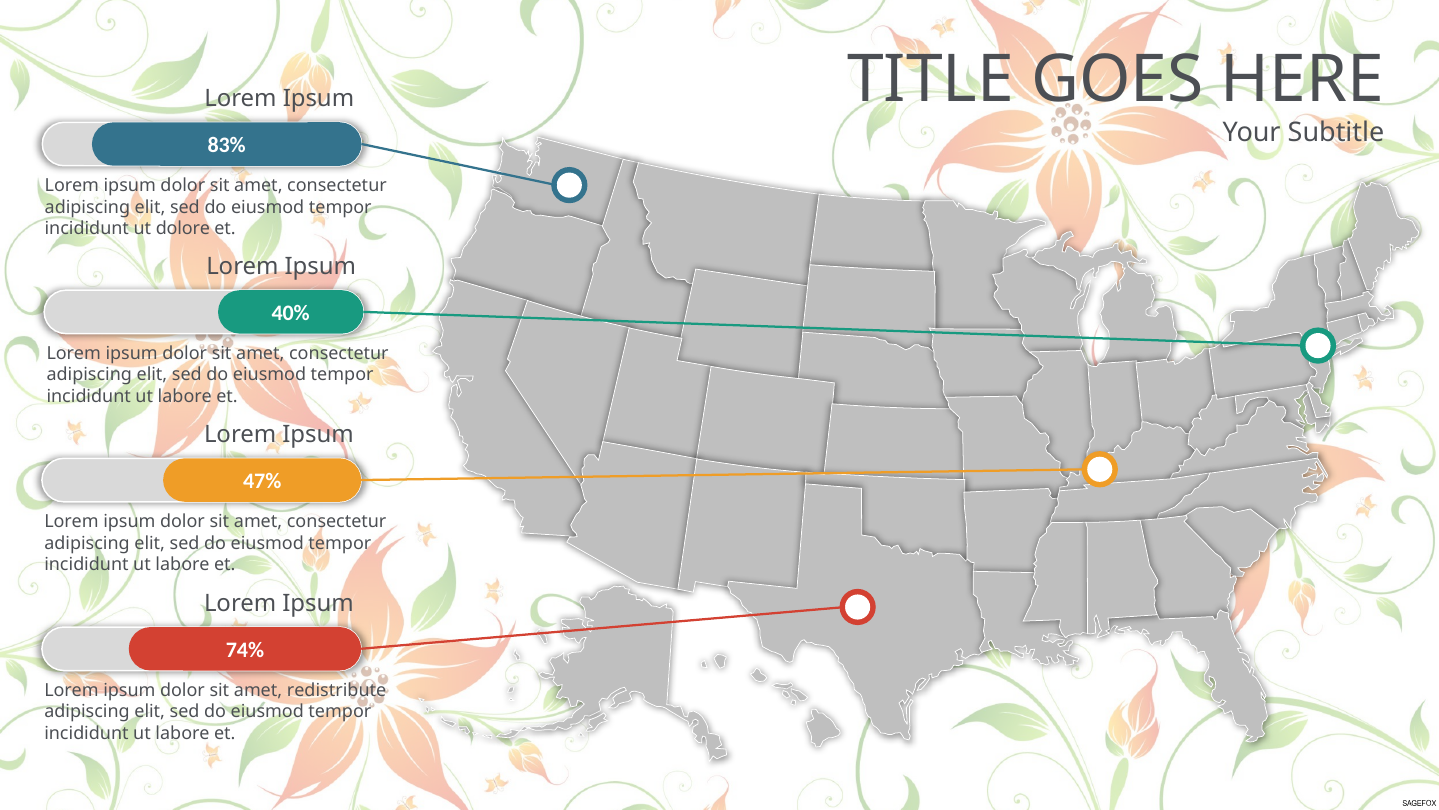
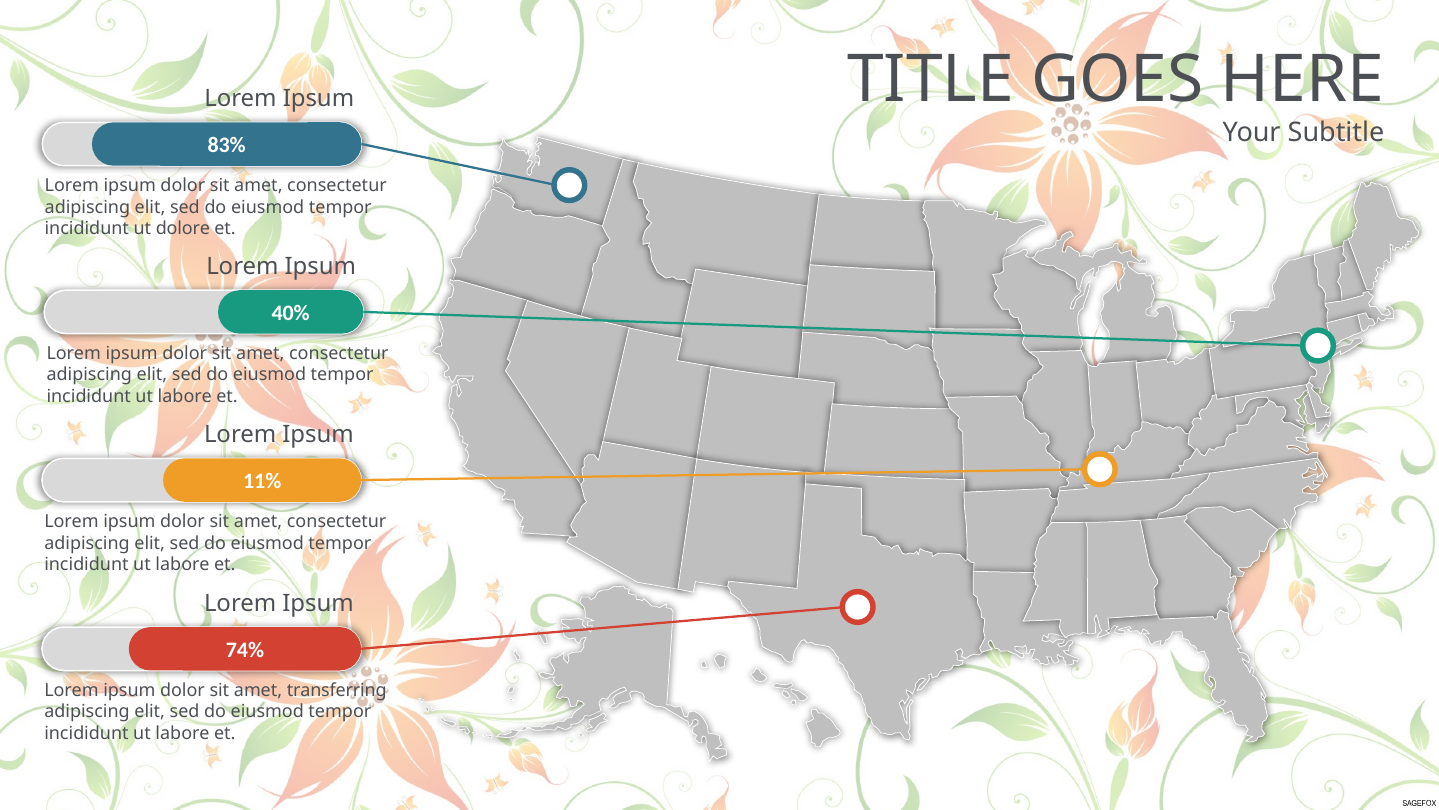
47%: 47% -> 11% (262, 481)
redistribute: redistribute -> transferring (337, 690)
